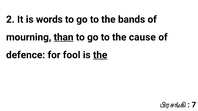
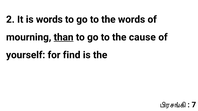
the bands: bands -> words (132, 19)
defence: defence -> yourself (26, 55)
fool: fool -> find (72, 55)
the underline: present -> none (100, 55)
